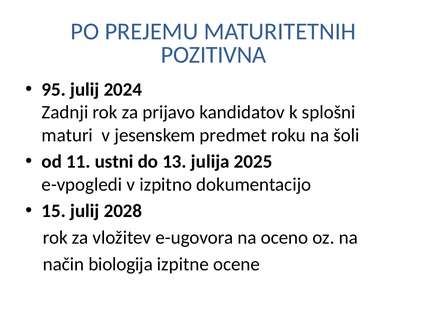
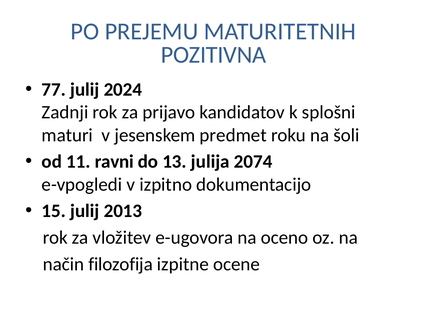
95: 95 -> 77 (54, 90)
ustni: ustni -> ravni (114, 162)
2025: 2025 -> 2074 (253, 162)
2028: 2028 -> 2013 (123, 211)
biologija: biologija -> filozofija (121, 264)
